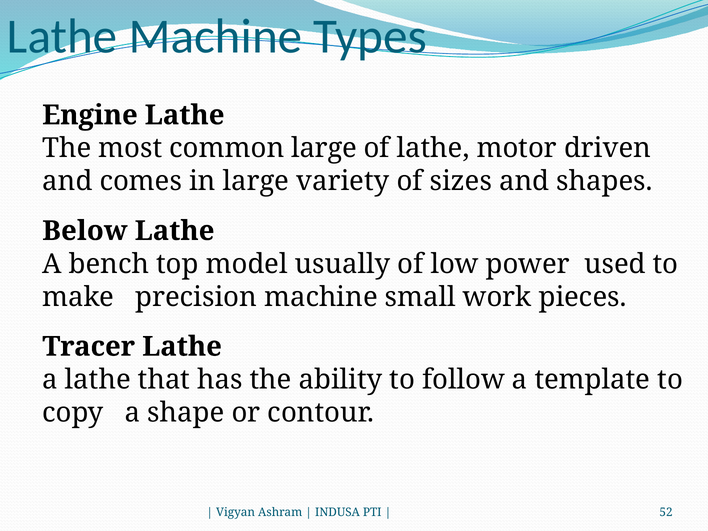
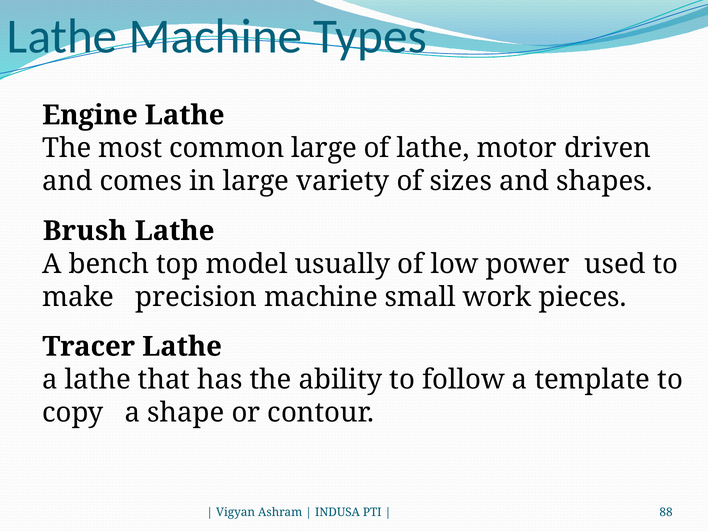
Below: Below -> Brush (85, 231)
52: 52 -> 88 (666, 512)
